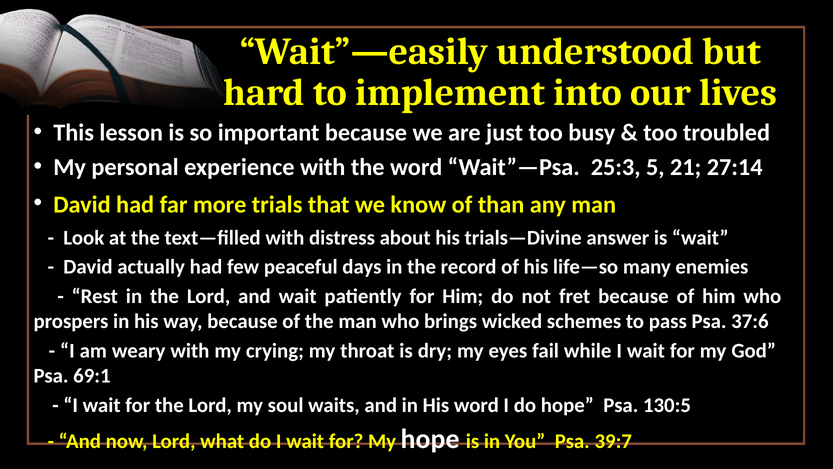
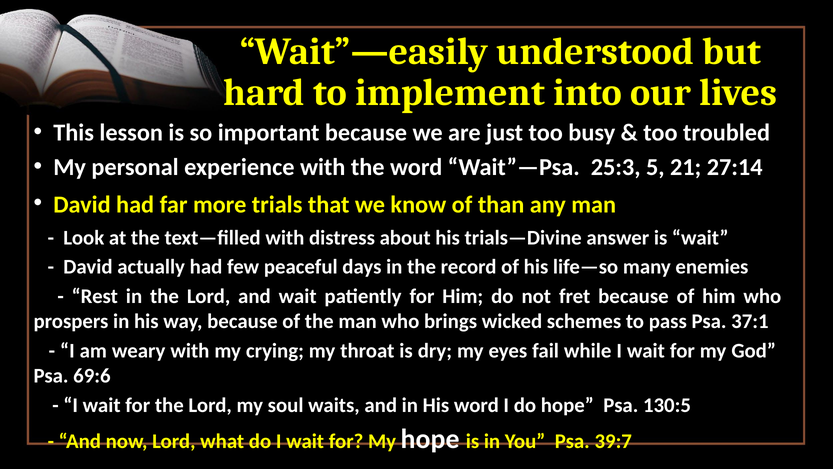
37:6: 37:6 -> 37:1 (750, 321)
69:1: 69:1 -> 69:6 (92, 375)
